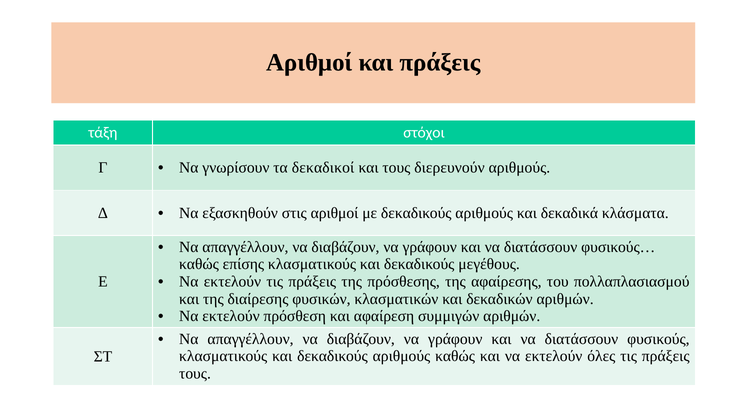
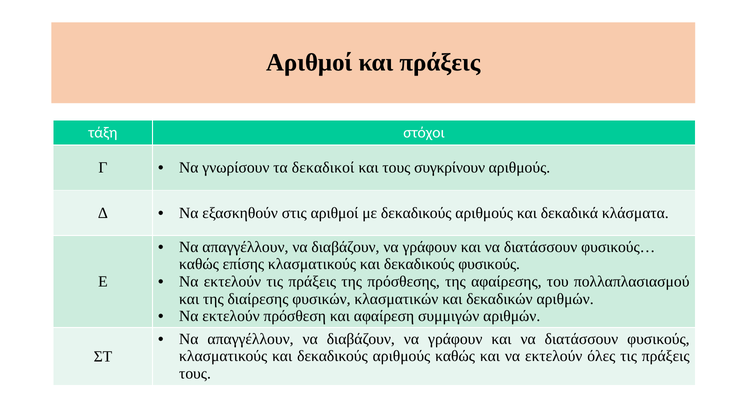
διερευνούν: διερευνούν -> συγκρίνουν (450, 168)
δεκαδικούς μεγέθους: μεγέθους -> φυσικούς (489, 264)
